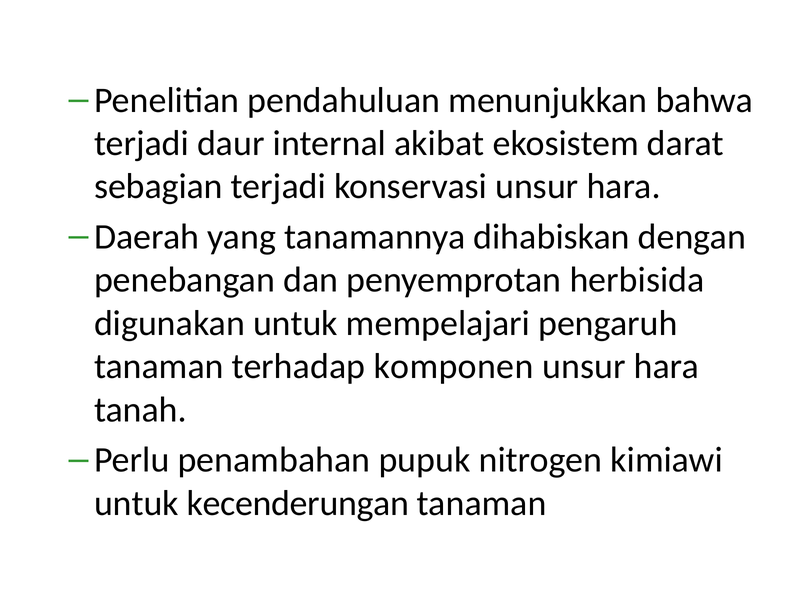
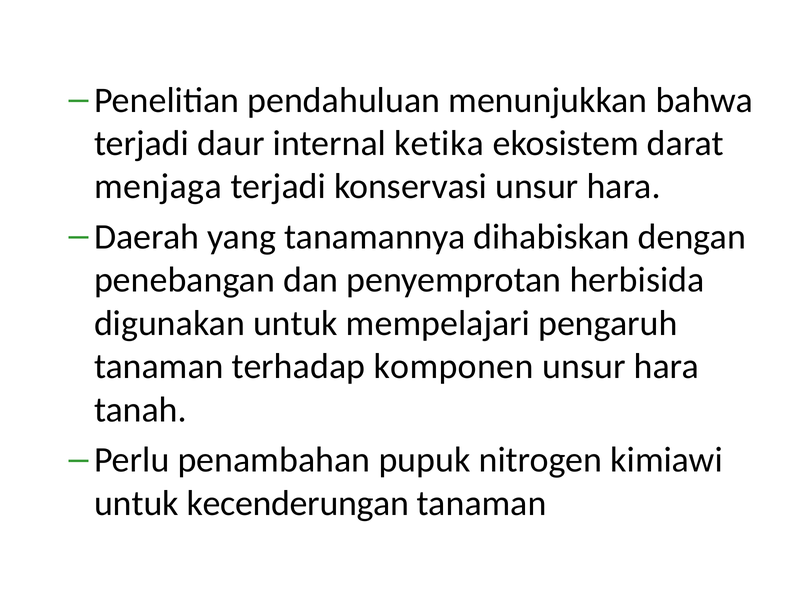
akibat: akibat -> ketika (439, 143)
sebagian: sebagian -> menjaga (158, 186)
